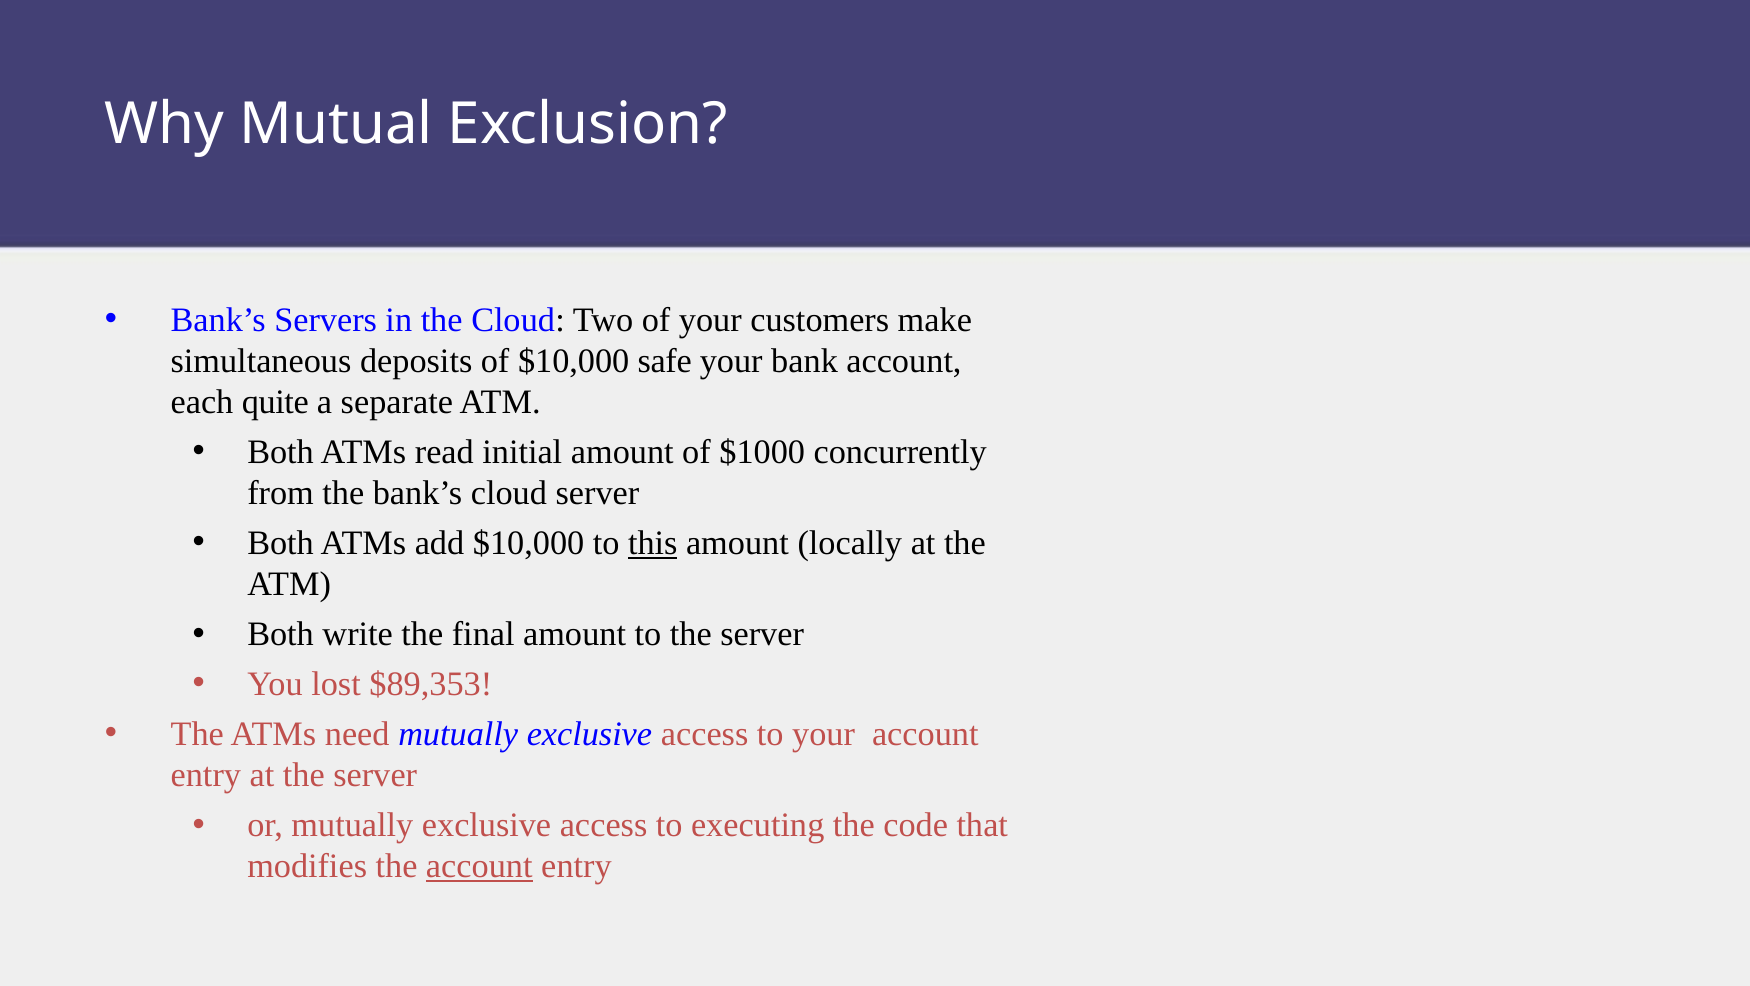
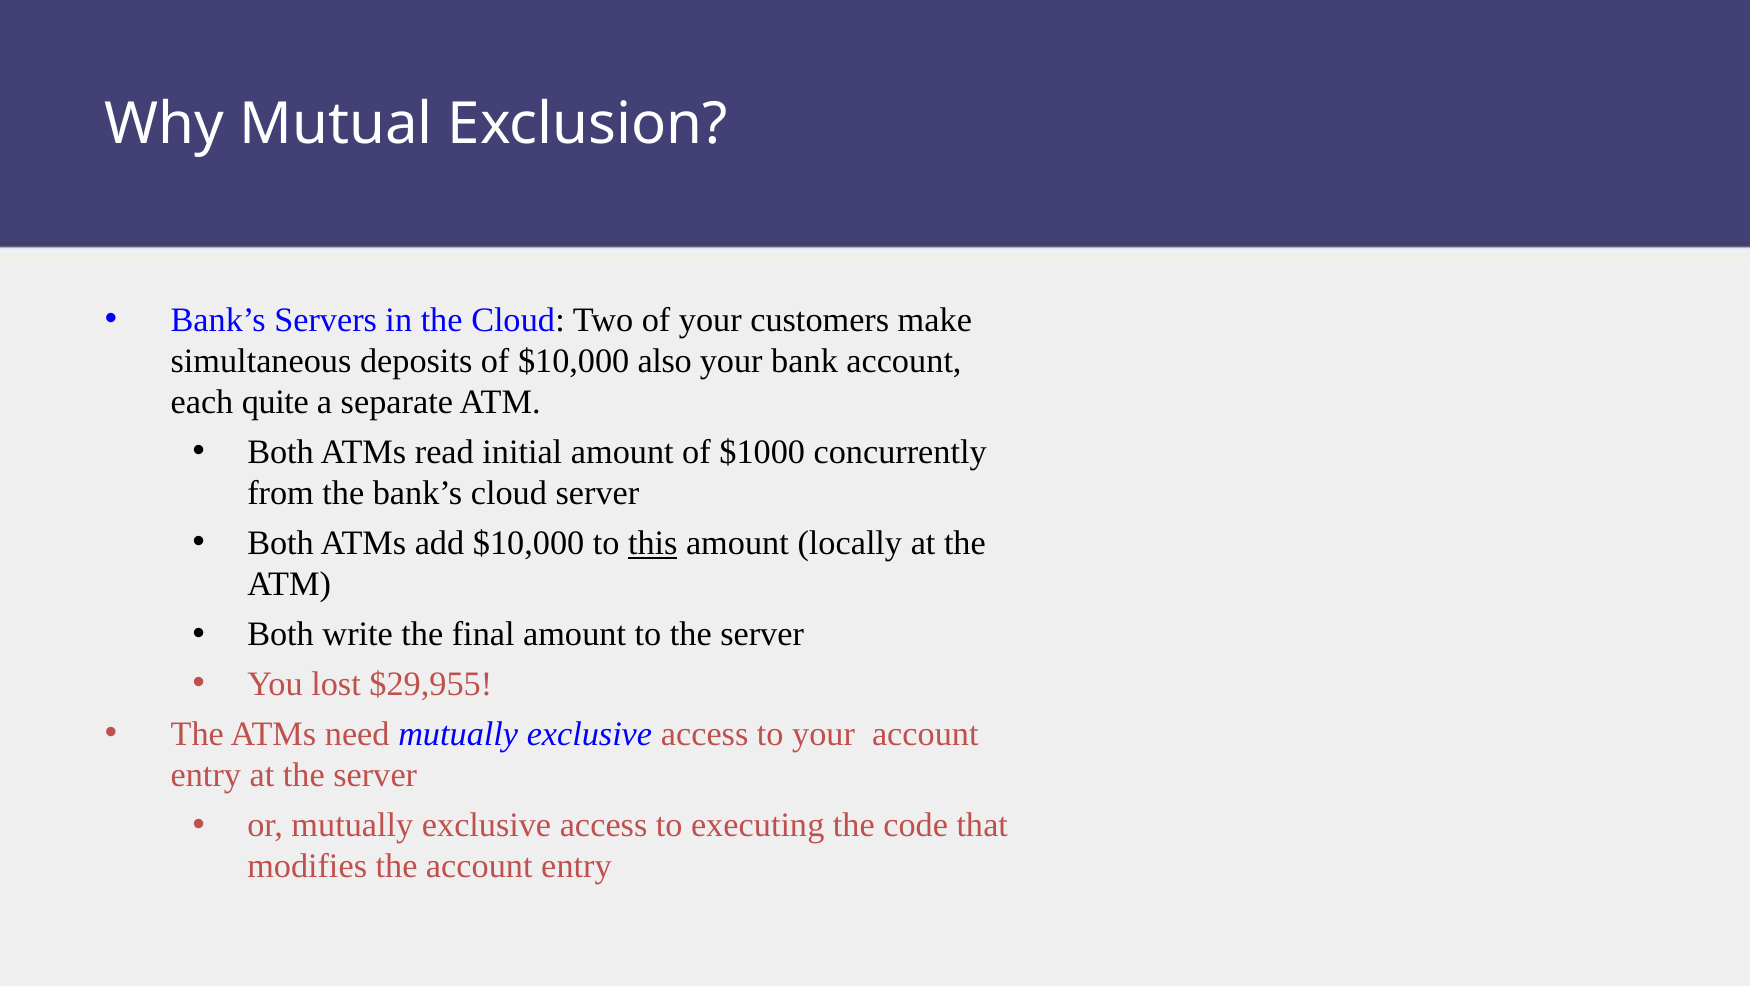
safe: safe -> also (665, 361)
$89,353: $89,353 -> $29,955 (431, 684)
account underline: present -> none (479, 867)
